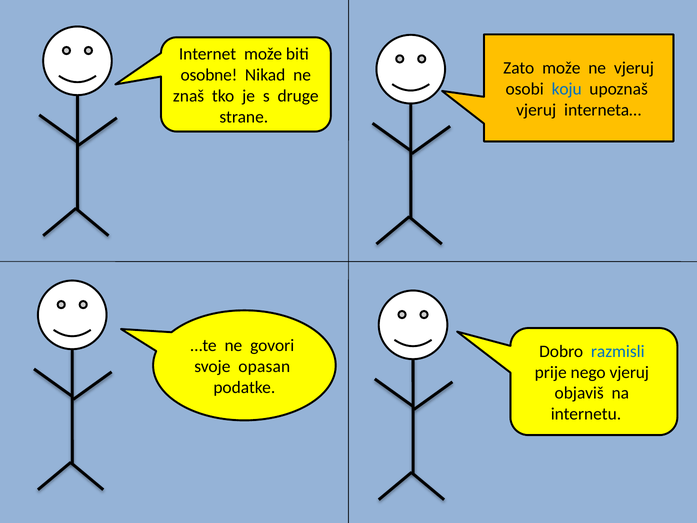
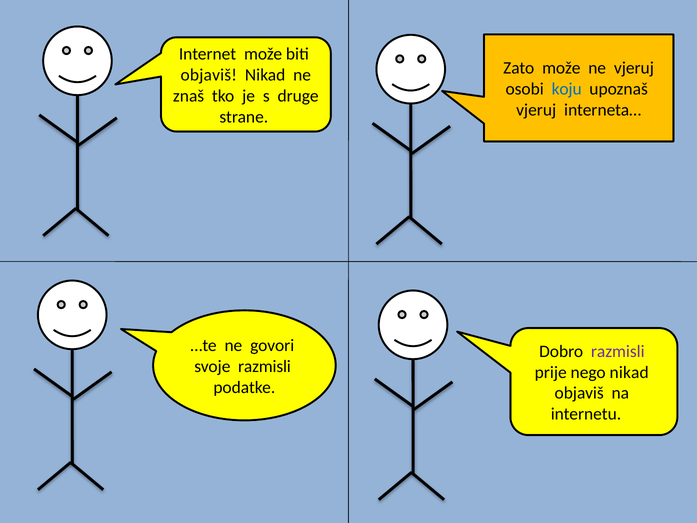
osobne: osobne -> objaviš (209, 75)
razmisli colour: blue -> purple (618, 351)
svoje opasan: opasan -> razmisli (264, 366)
nego vjeruj: vjeruj -> nikad (629, 372)
